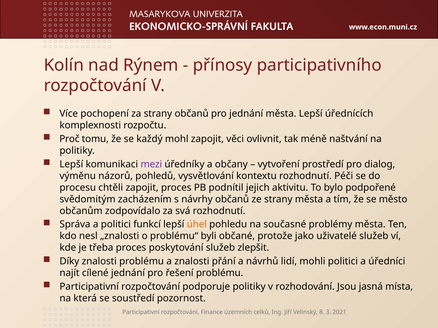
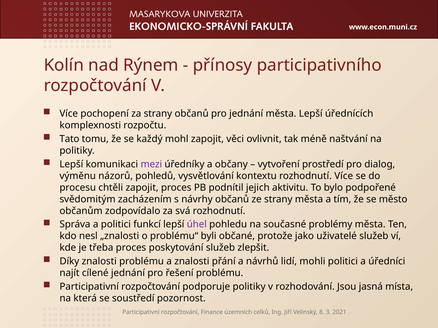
Proč: Proč -> Tato (69, 139)
rozhodnutí Péči: Péči -> Více (344, 176)
úhel colour: orange -> purple (197, 225)
